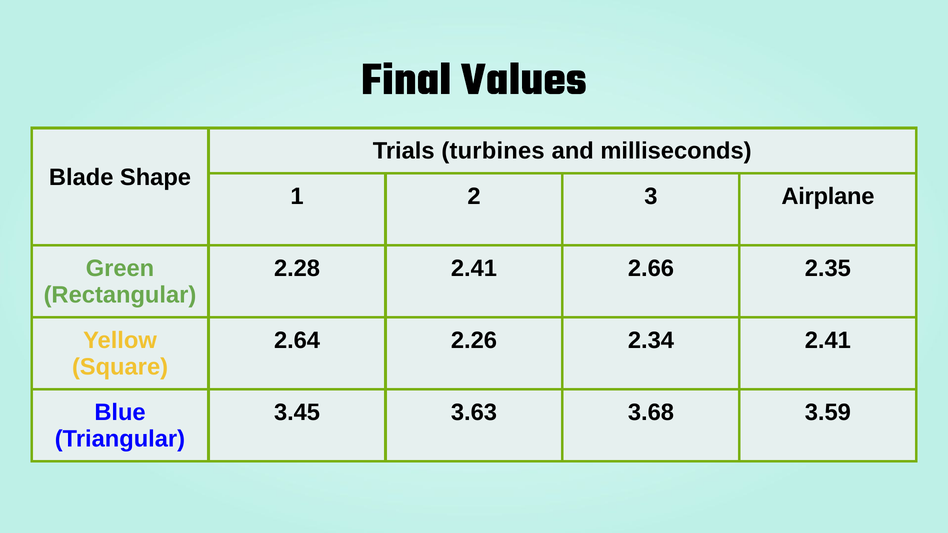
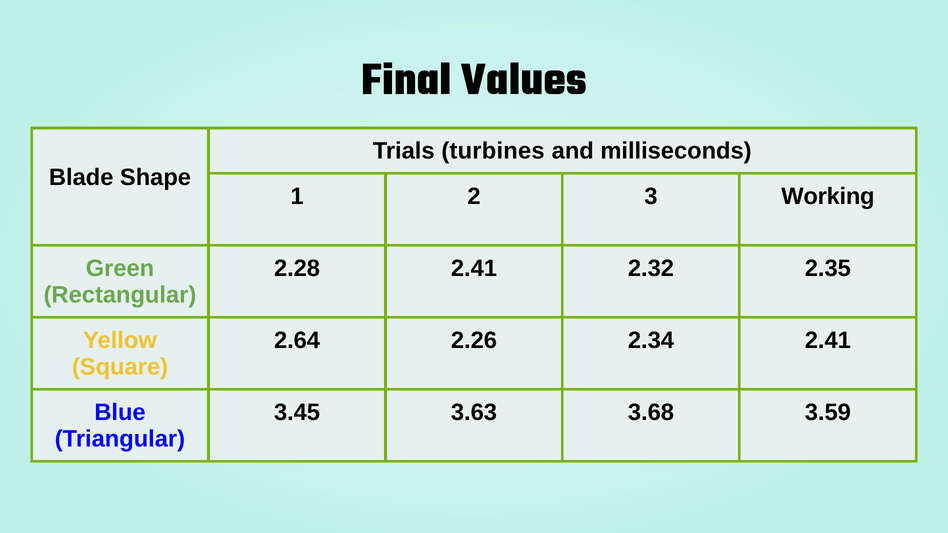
Airplane: Airplane -> Working (828, 197)
2.66: 2.66 -> 2.32 (651, 269)
